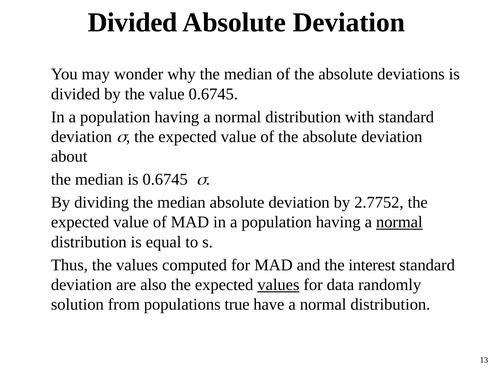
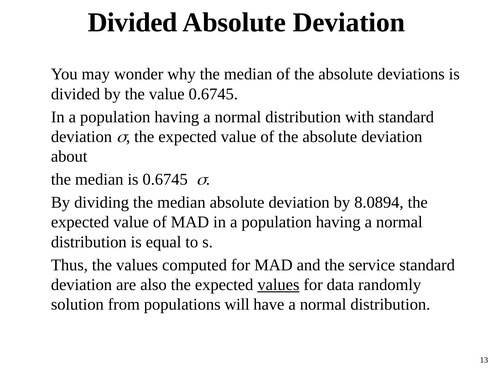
2.7752: 2.7752 -> 8.0894 (379, 202)
normal underline: present -> none (399, 222)
interest: interest -> service (372, 265)
true: true -> will (237, 304)
